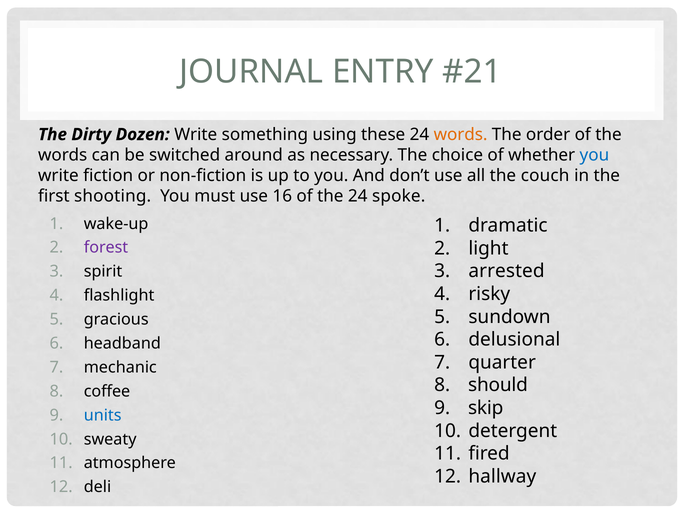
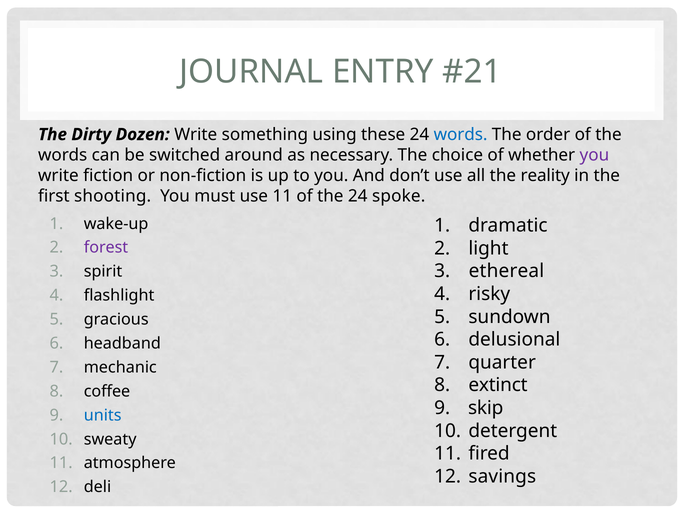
words colour: orange -> blue (461, 134)
you colour: blue -> purple (594, 155)
couch: couch -> reality (545, 176)
use 16: 16 -> 11 (282, 196)
arrested: arrested -> ethereal (506, 271)
should: should -> extinct (498, 385)
hallway: hallway -> savings (502, 476)
